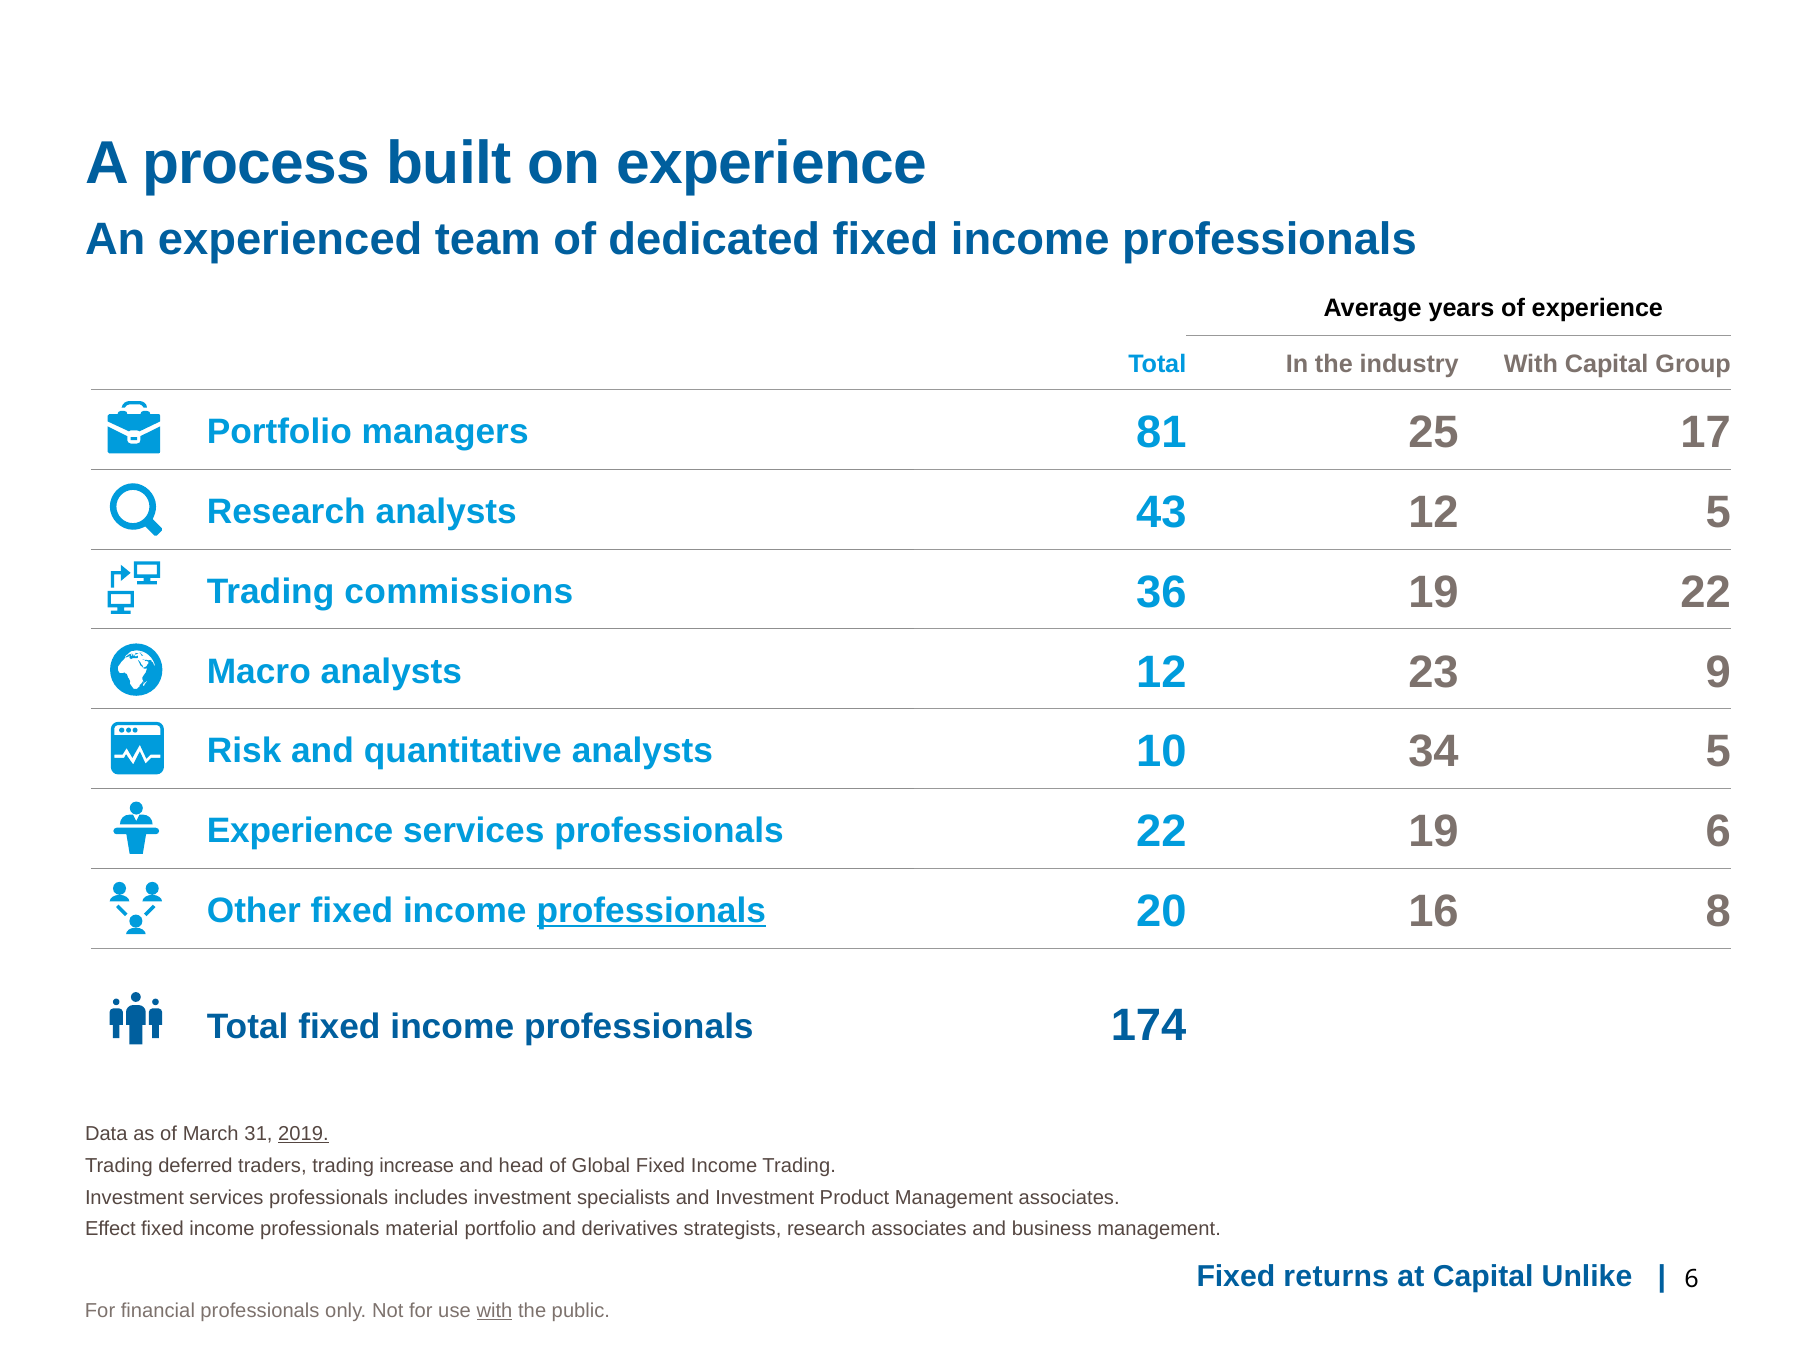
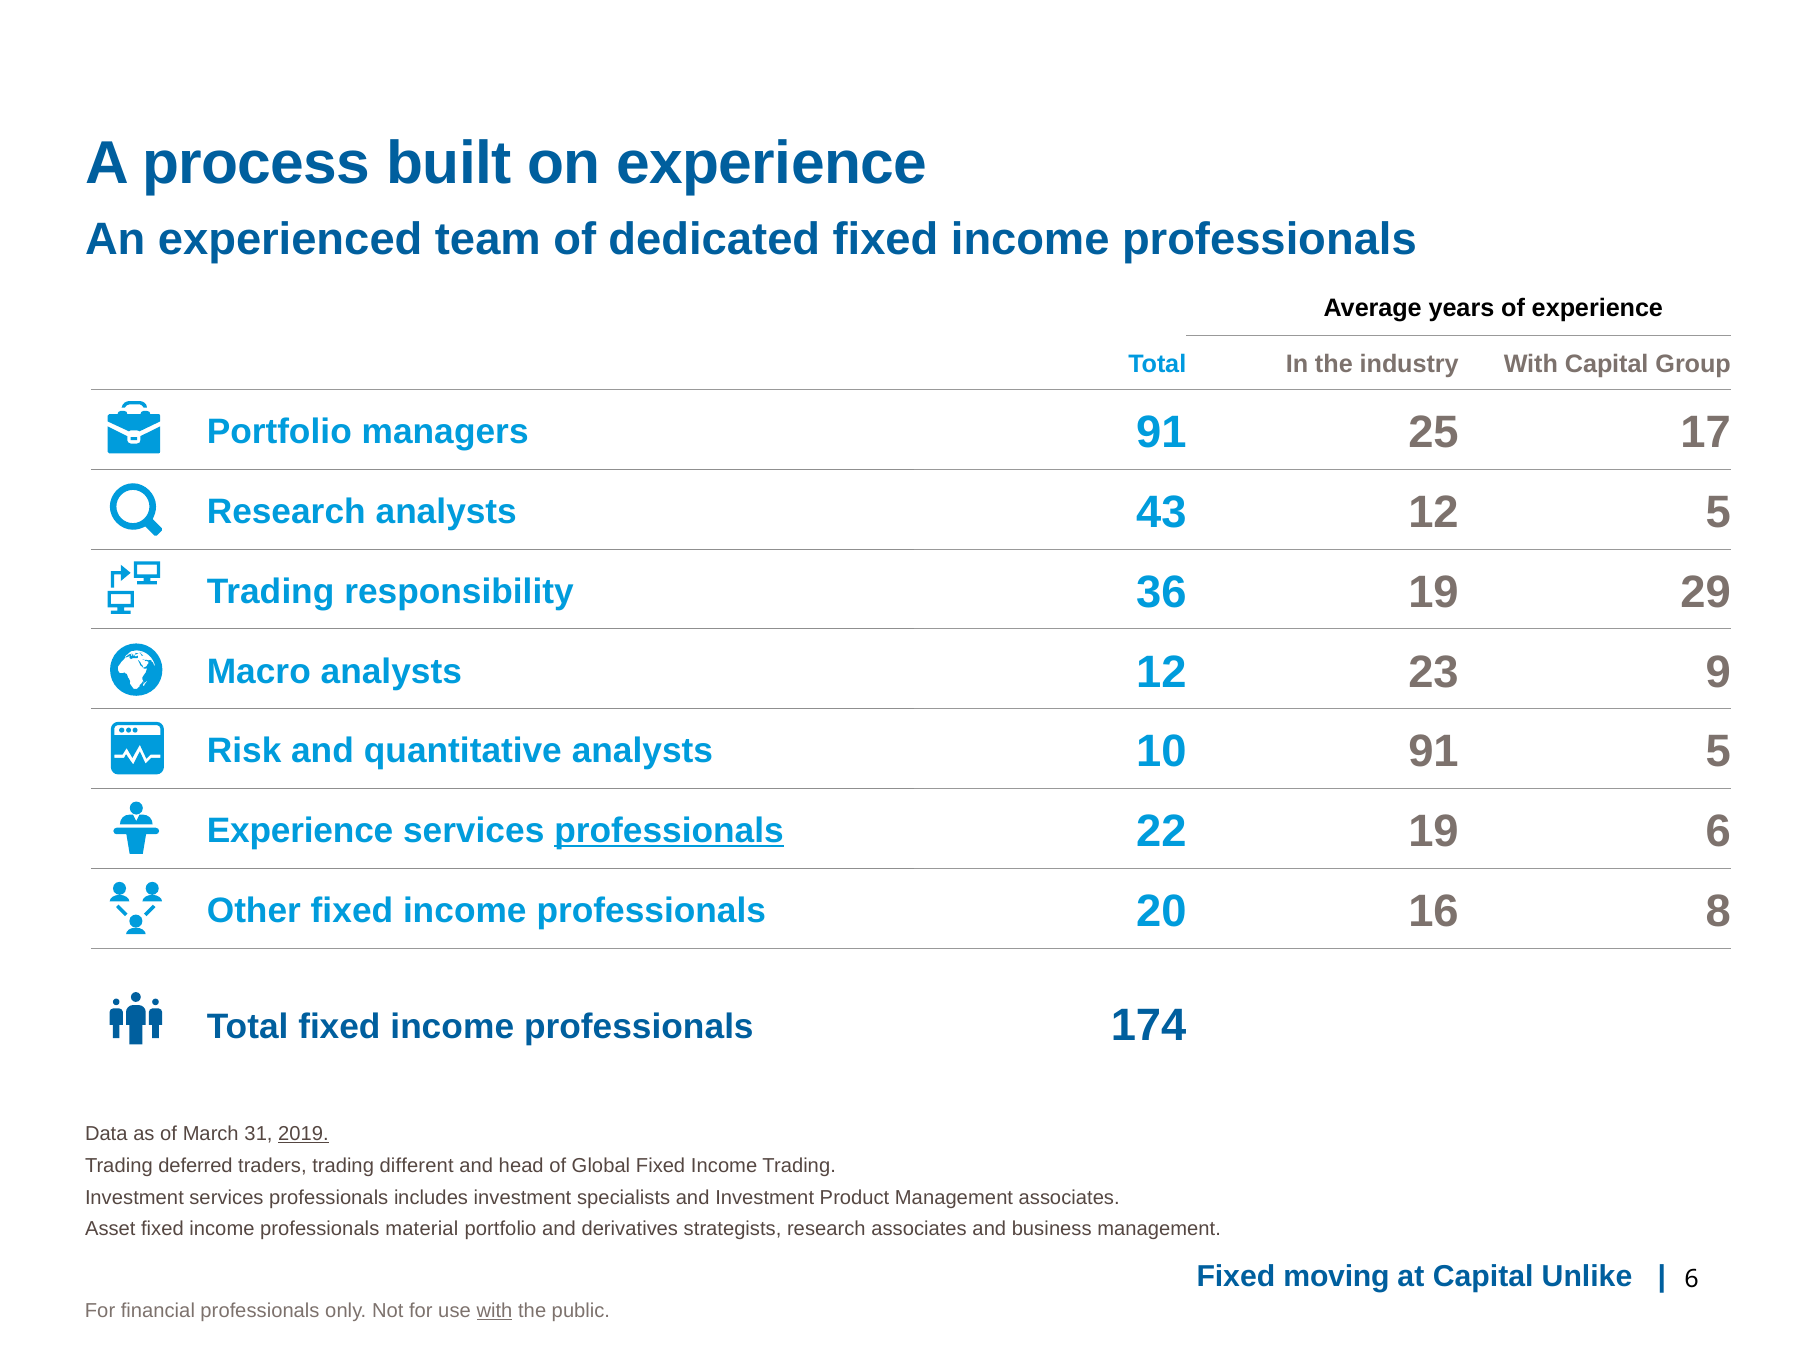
managers 81: 81 -> 91 (1161, 433)
commissions: commissions -> responsibility (459, 591)
19 22: 22 -> 29 (1706, 592)
10 34: 34 -> 91 (1434, 752)
professionals underline: none -> present (669, 831)
professionals underline: present -> none (651, 910)
increase: increase -> different (417, 1165)
Effect: Effect -> Asset (110, 1229)
returns: returns -> moving (1336, 1276)
